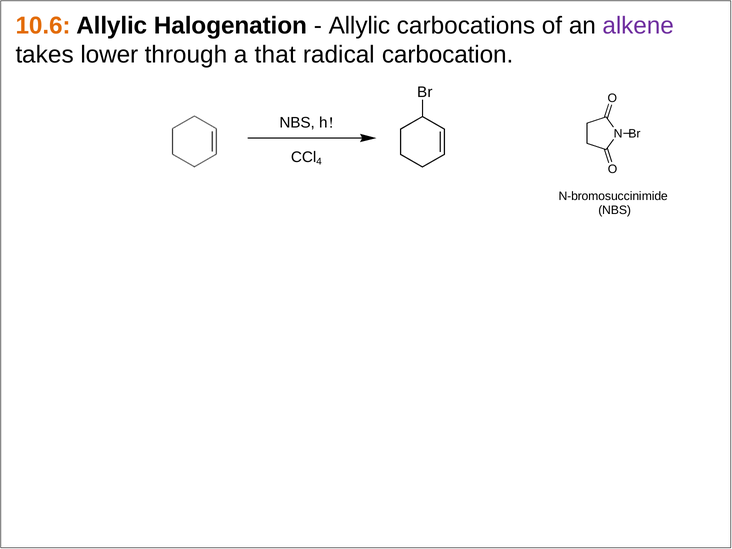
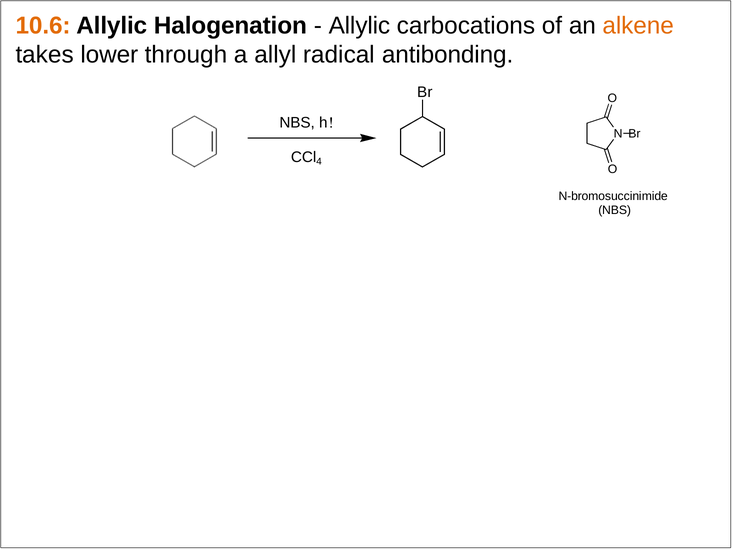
alkene colour: purple -> orange (638, 26)
that: that -> allyl (275, 55)
carbocation: carbocation -> antibonding (448, 55)
